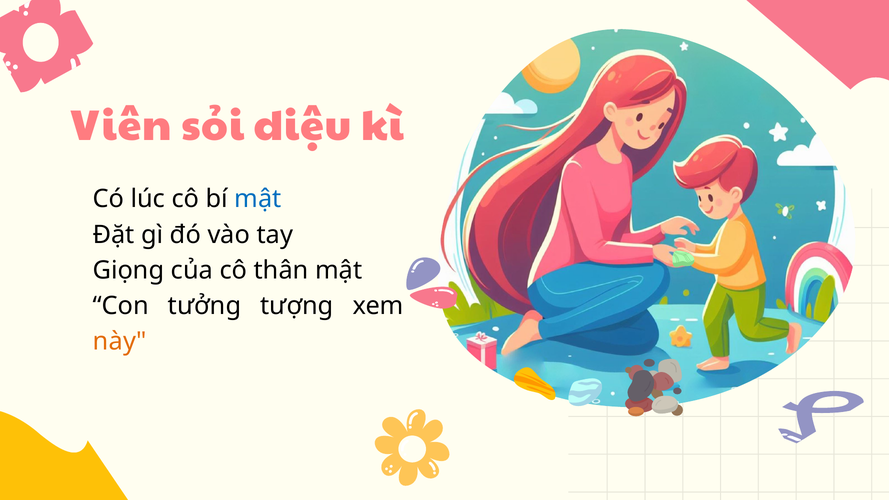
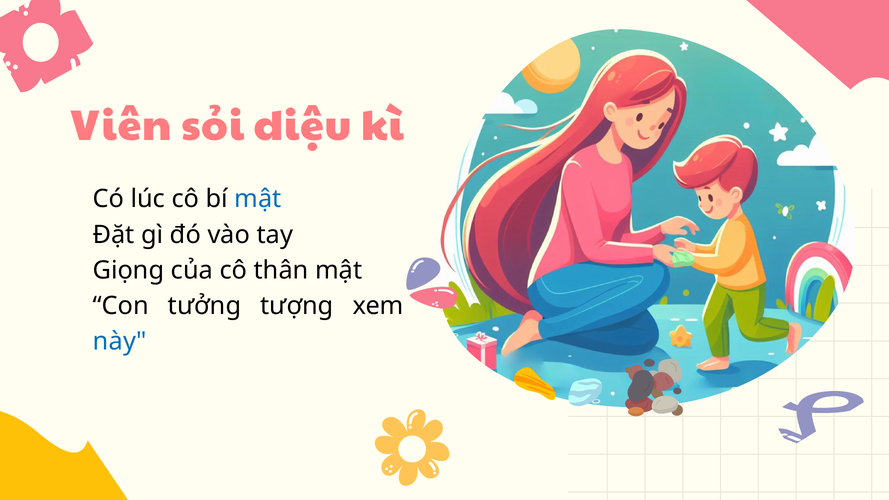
này colour: orange -> blue (120, 341)
